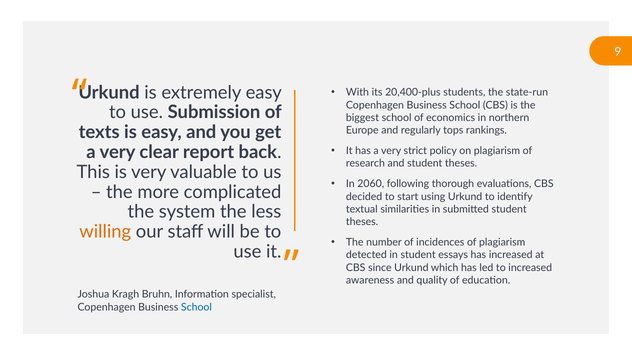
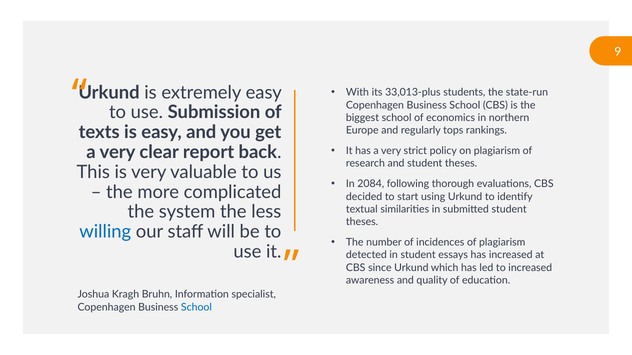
20,400-plus: 20,400-plus -> 33,013-plus (413, 93)
2060: 2060 -> 2084 (371, 184)
willing colour: orange -> blue (105, 232)
